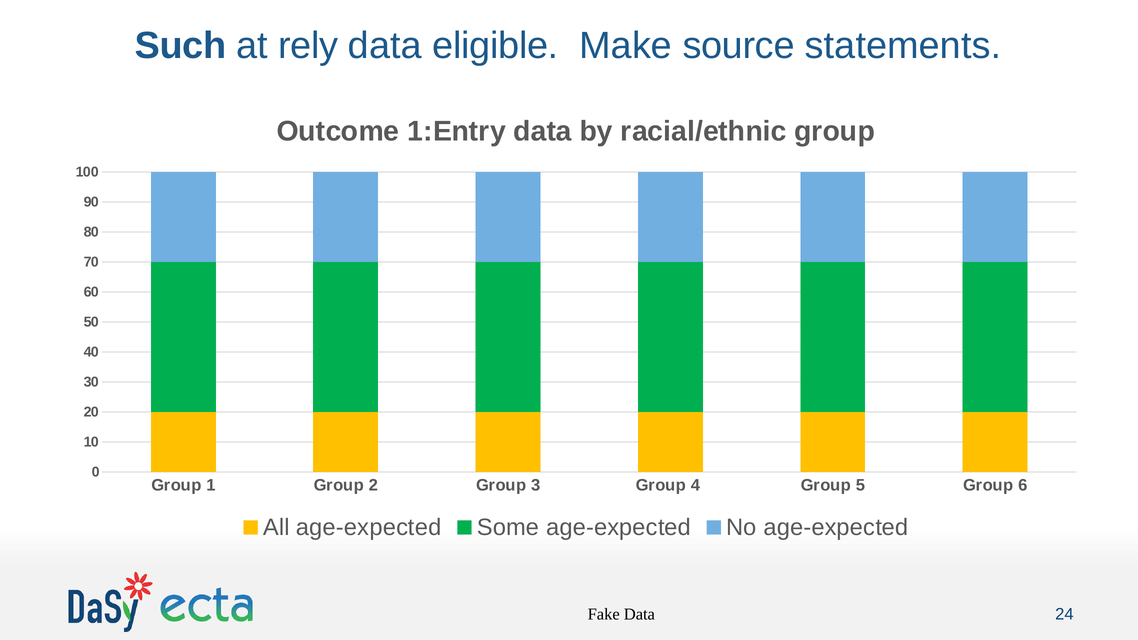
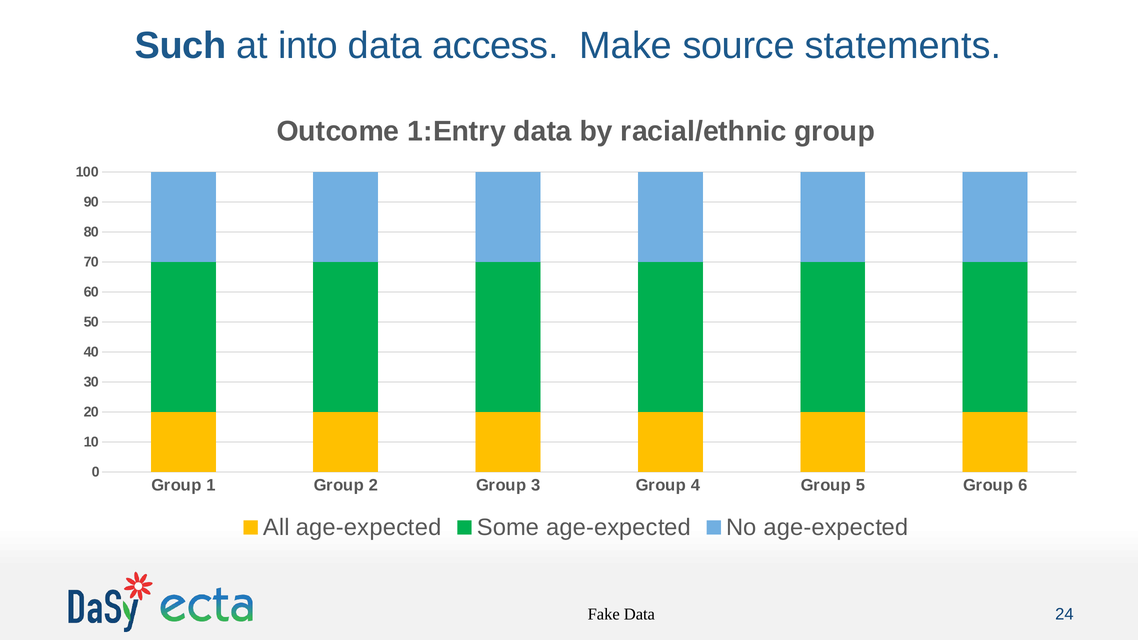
rely: rely -> into (308, 46)
eligible: eligible -> access (495, 46)
